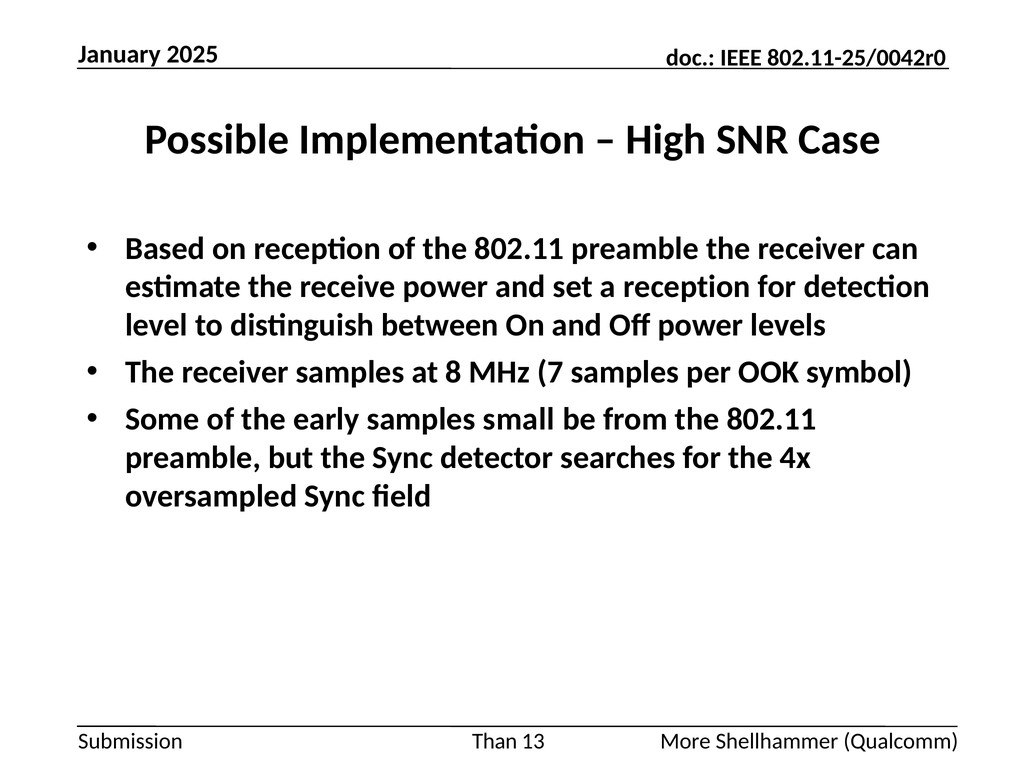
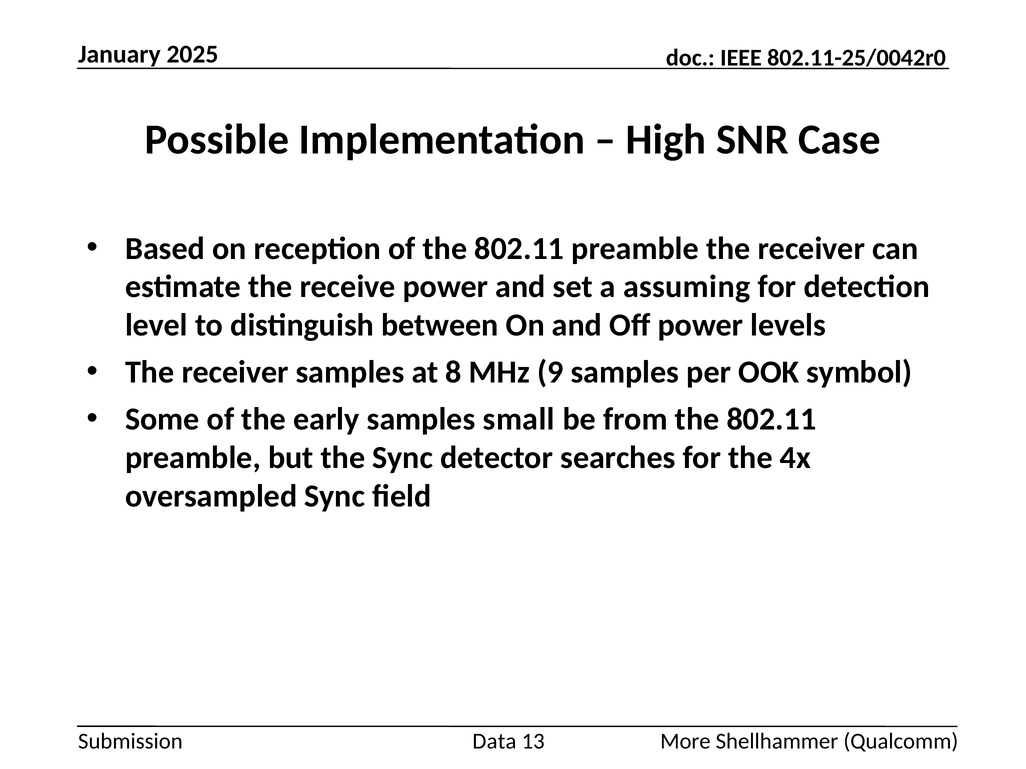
a reception: reception -> assuming (687, 287)
7: 7 -> 9 (550, 373)
Than: Than -> Data (494, 742)
